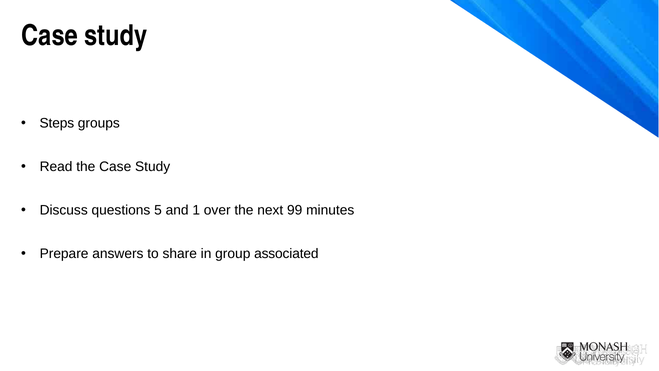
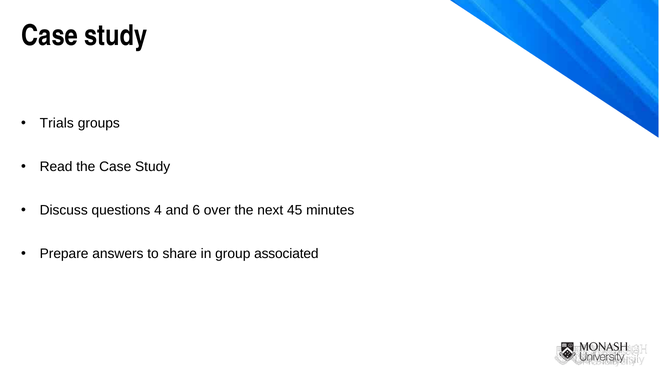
Steps: Steps -> Trials (57, 123)
5: 5 -> 4 (158, 210)
1: 1 -> 6 (196, 210)
99: 99 -> 45 (295, 210)
